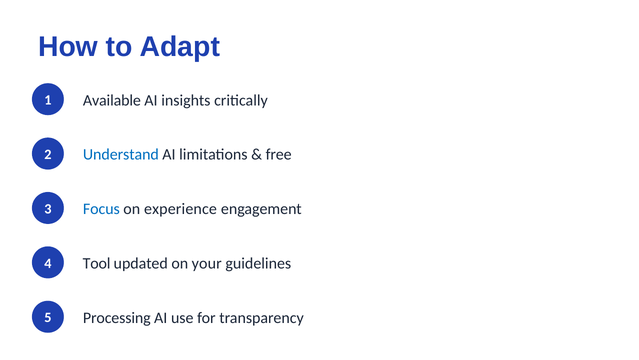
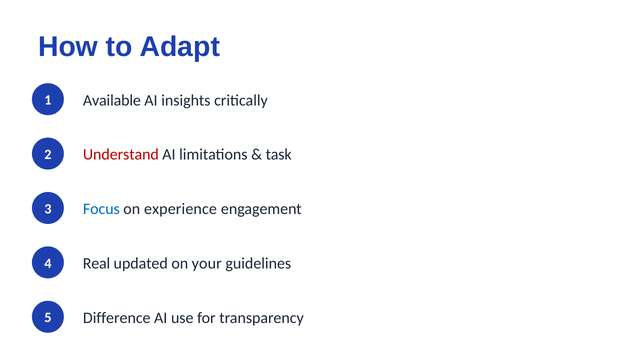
Understand colour: blue -> red (121, 154)
free: free -> task (279, 154)
Tool: Tool -> Real (97, 263)
Processing: Processing -> Difference (117, 317)
